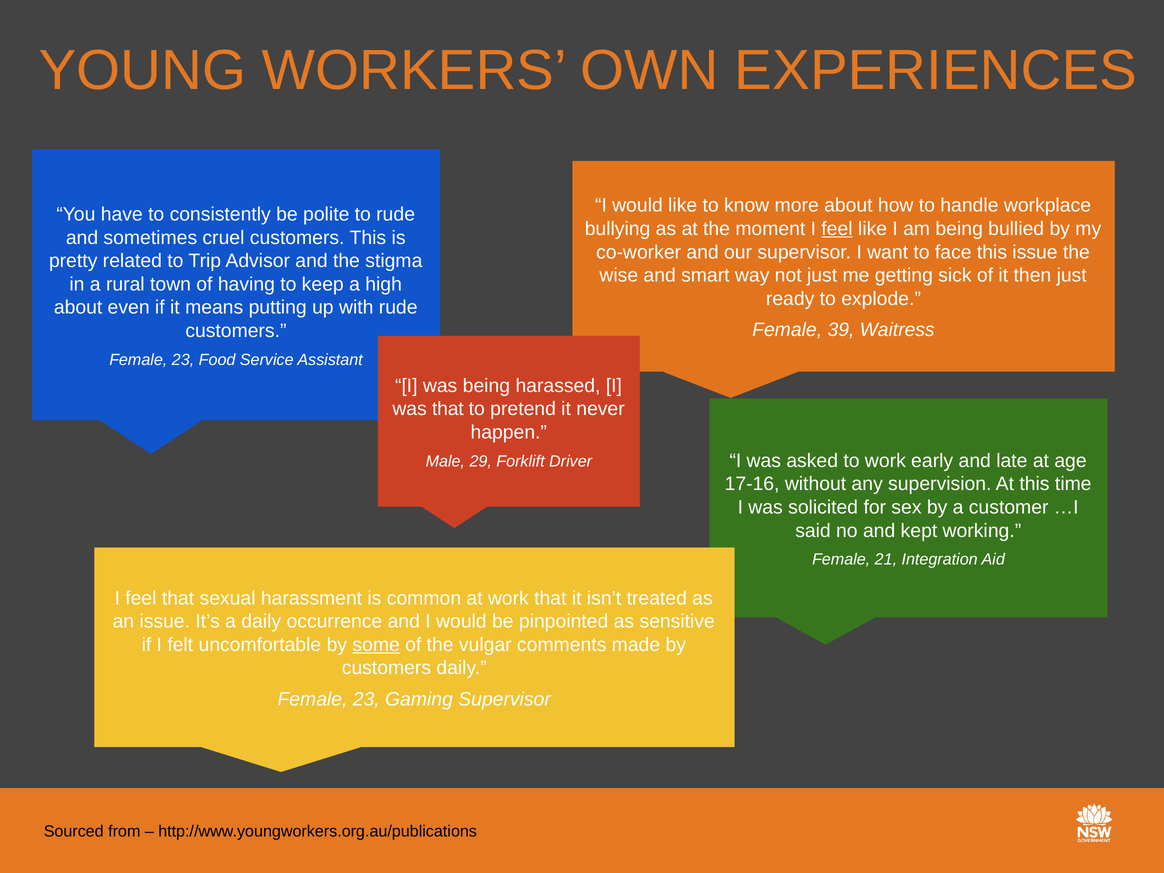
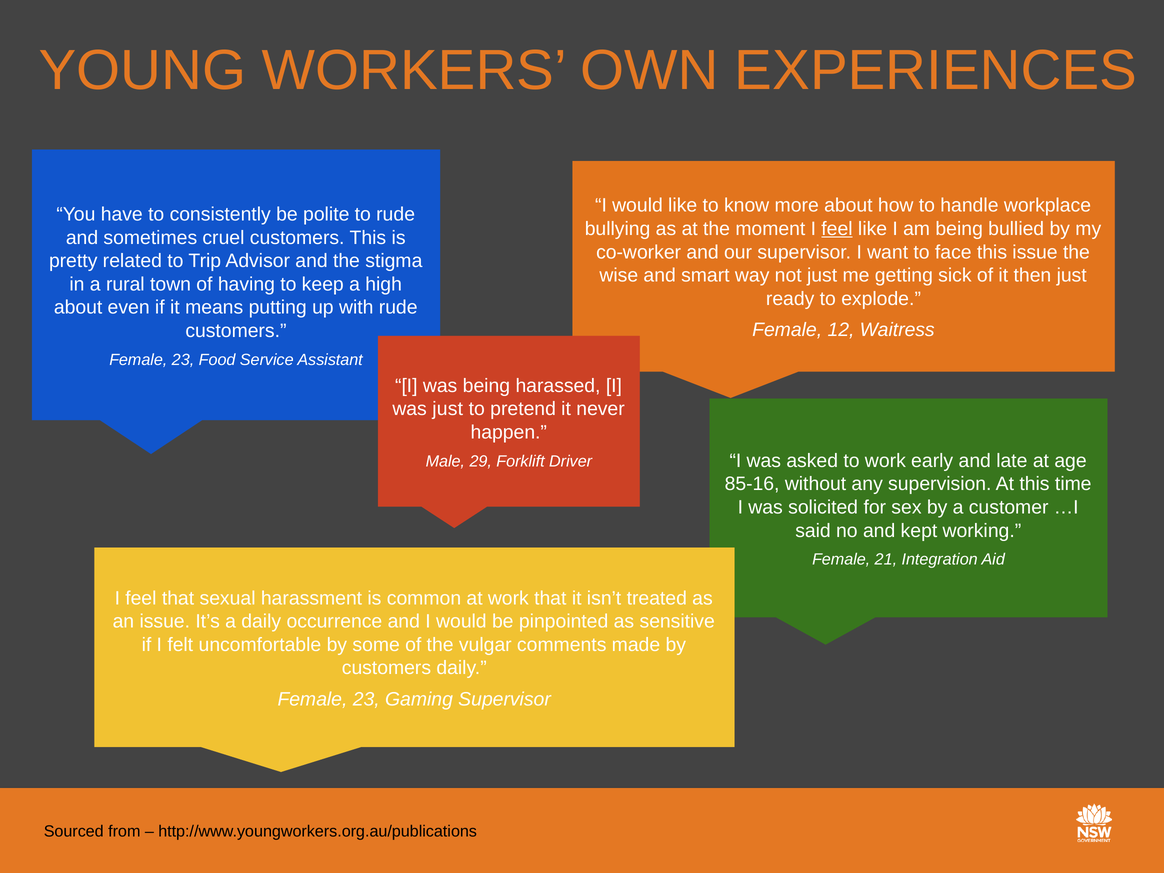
39: 39 -> 12 (841, 330)
was that: that -> just (448, 409)
17-16: 17-16 -> 85-16 (752, 484)
some underline: present -> none (376, 645)
